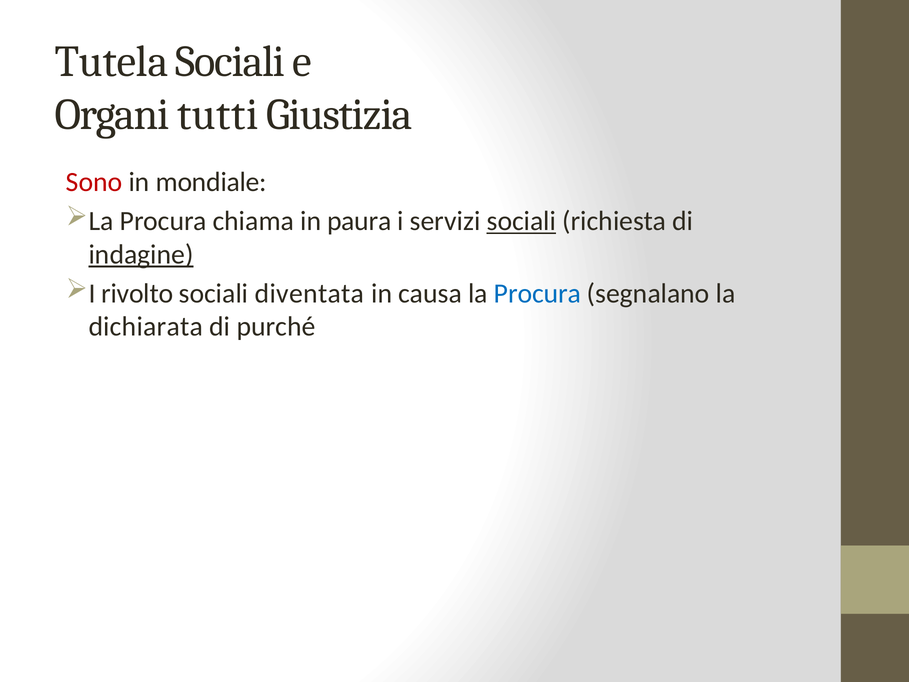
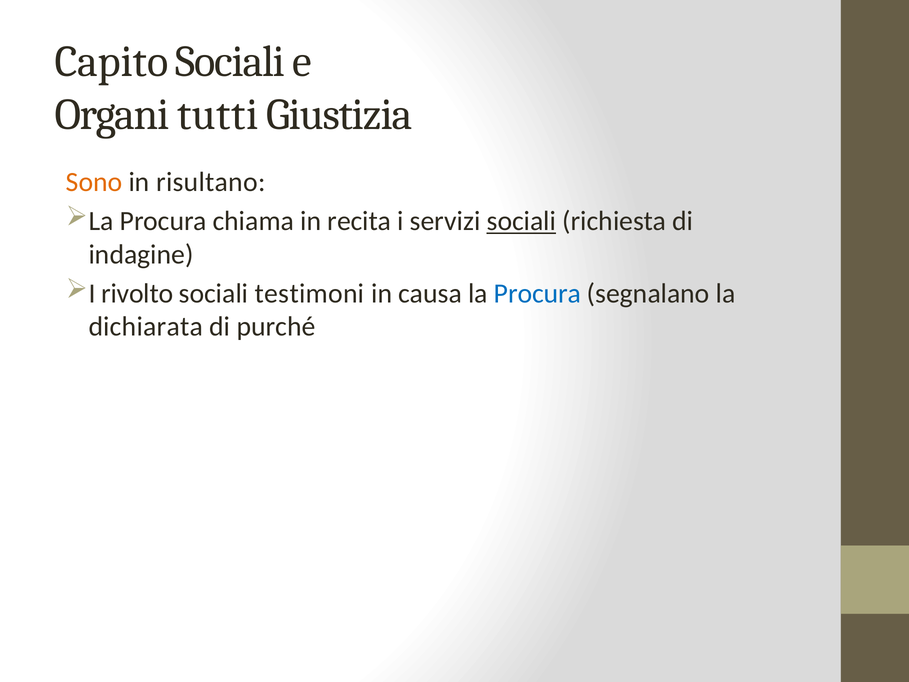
Tutela: Tutela -> Capito (111, 61)
Sono colour: red -> orange (94, 182)
mondiale: mondiale -> risultano (211, 182)
paura: paura -> recita (359, 221)
indagine underline: present -> none (141, 254)
diventata: diventata -> testimoni (310, 293)
